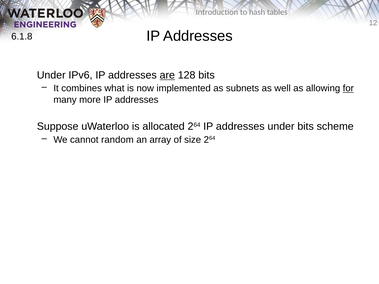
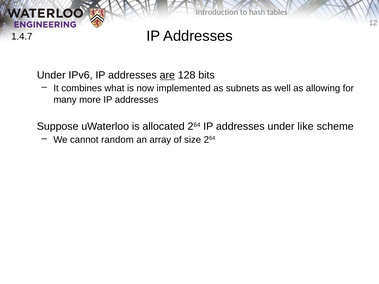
6.1.8: 6.1.8 -> 1.4.7 (22, 37)
for underline: present -> none (348, 88)
under bits: bits -> like (306, 127)
